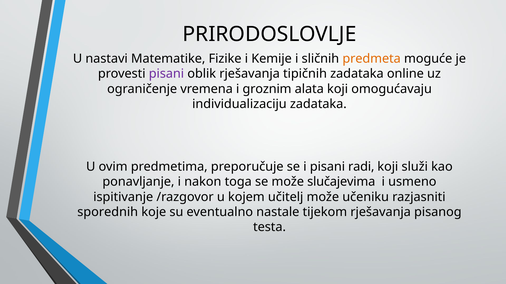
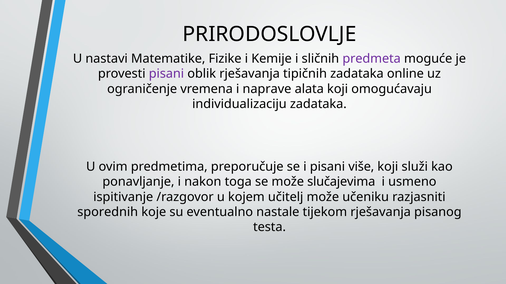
predmeta colour: orange -> purple (372, 59)
groznim: groznim -> naprave (267, 89)
radi: radi -> više (361, 167)
